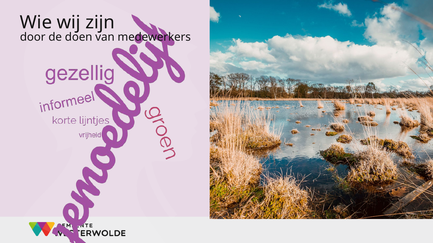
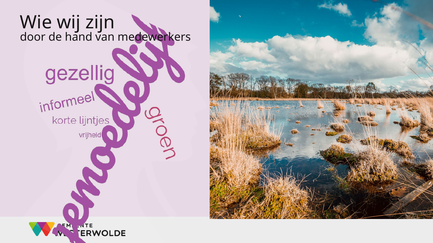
doen: doen -> hand (79, 37)
